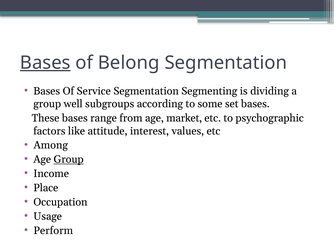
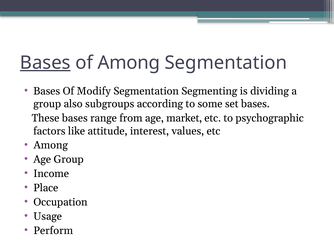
of Belong: Belong -> Among (129, 63)
Service: Service -> Modify (94, 91)
well: well -> also (73, 104)
Group underline: present -> none (69, 159)
